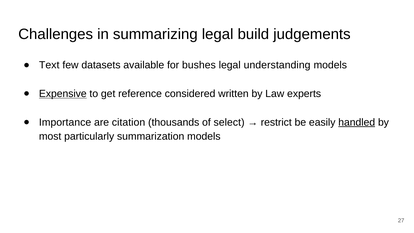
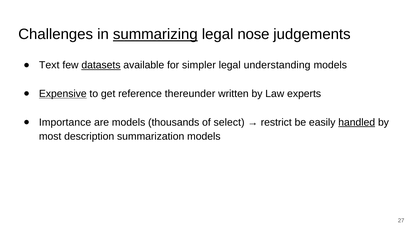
summarizing underline: none -> present (155, 34)
build: build -> nose (253, 34)
datasets underline: none -> present (101, 65)
bushes: bushes -> simpler (199, 65)
considered: considered -> thereunder (190, 94)
are citation: citation -> models (129, 122)
particularly: particularly -> description (89, 136)
